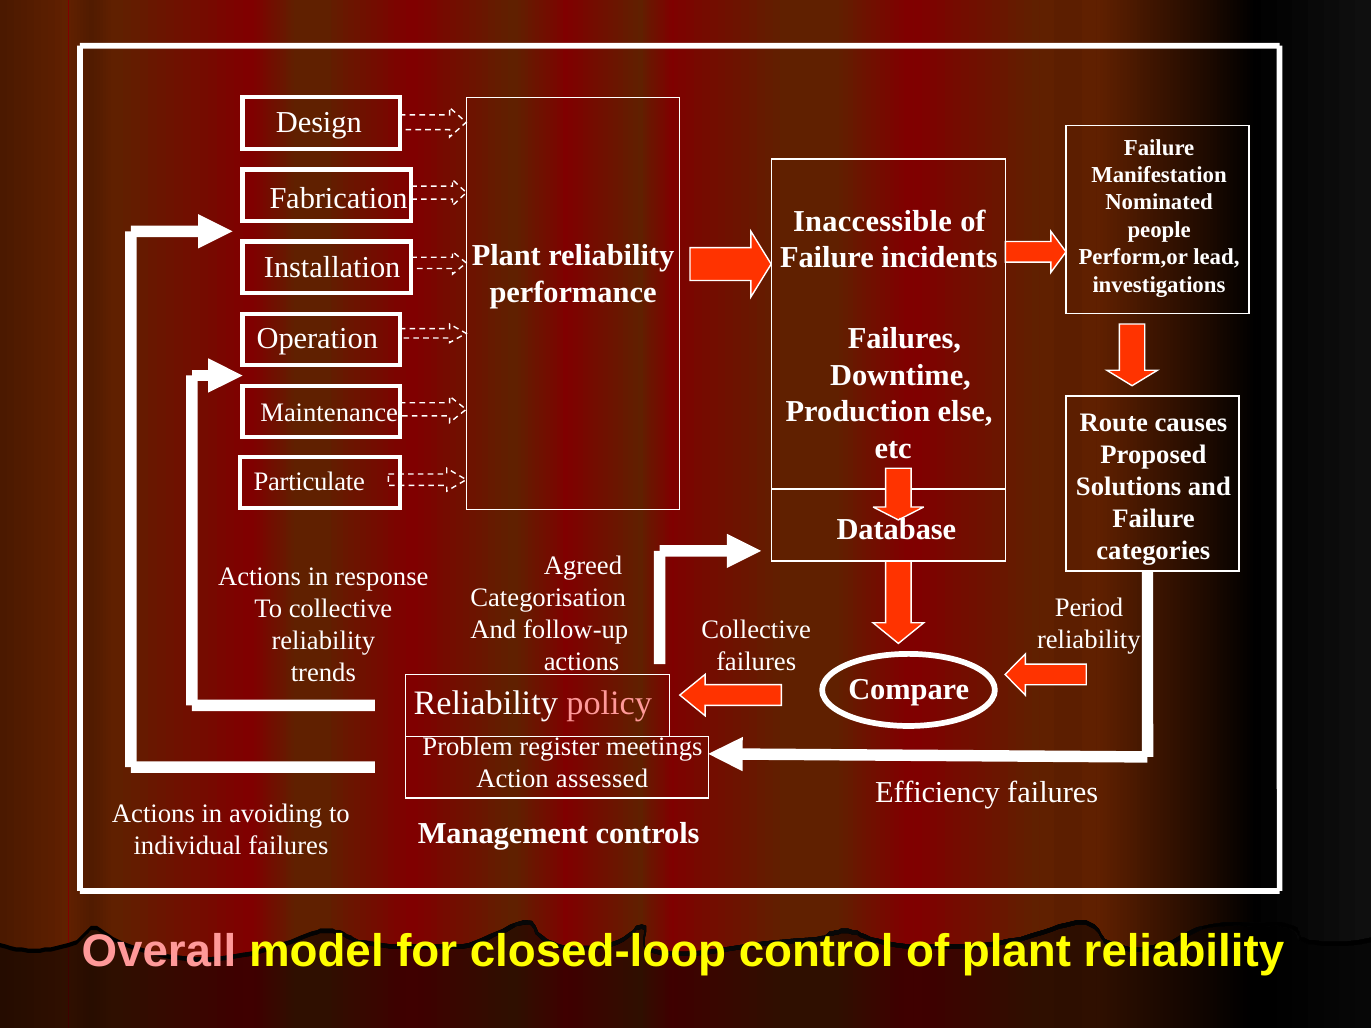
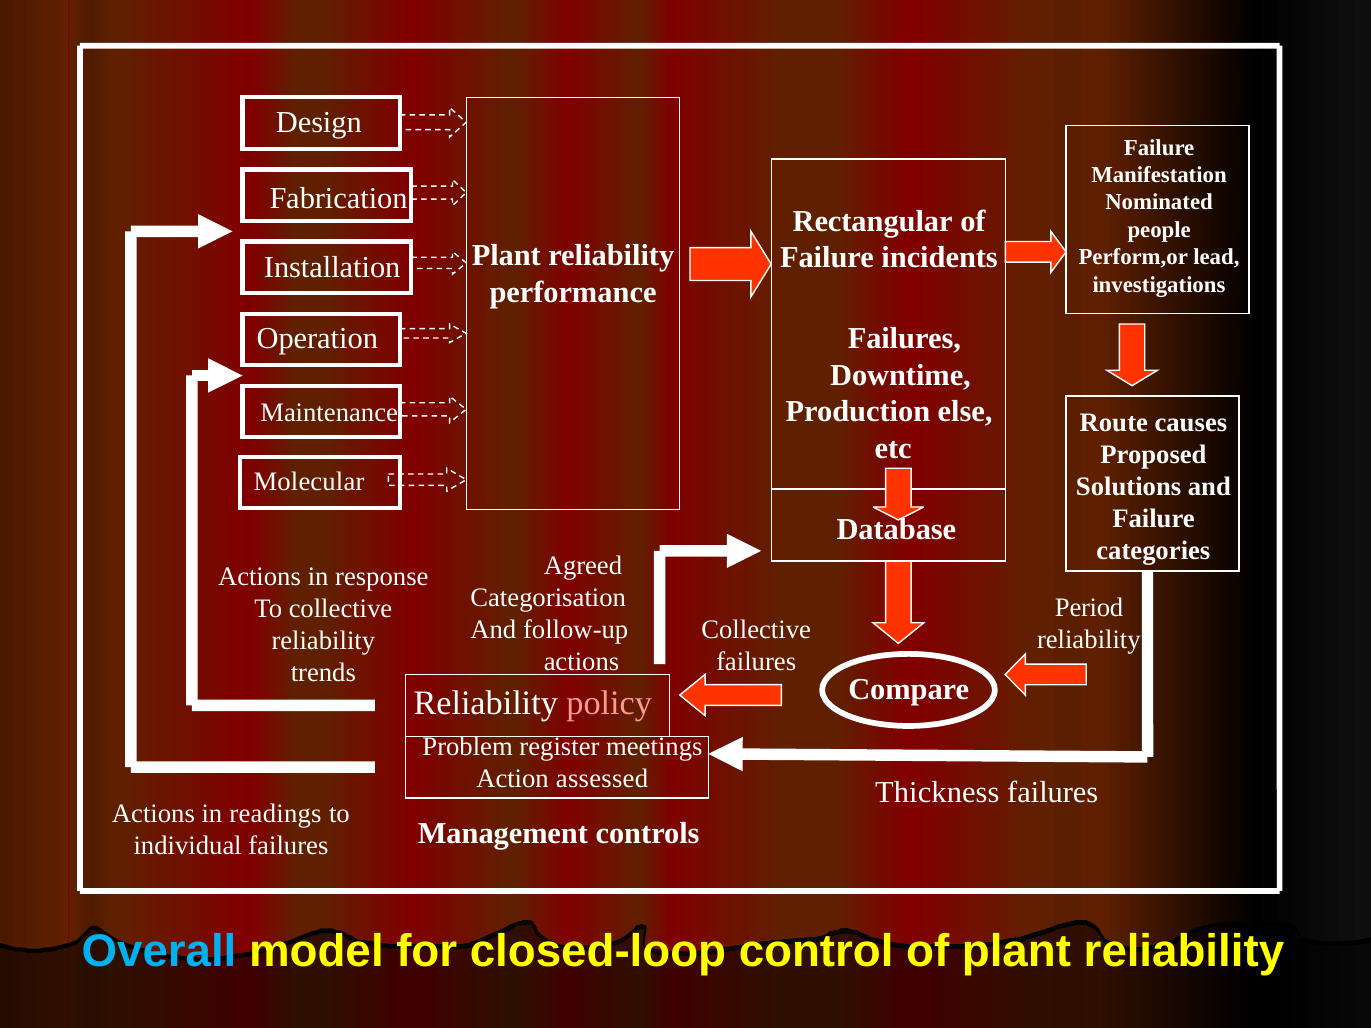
Inaccessible: Inaccessible -> Rectangular (873, 221)
Particulate: Particulate -> Molecular (309, 482)
Efficiency: Efficiency -> Thickness (937, 792)
avoiding: avoiding -> readings (276, 814)
Overall colour: pink -> light blue (159, 951)
